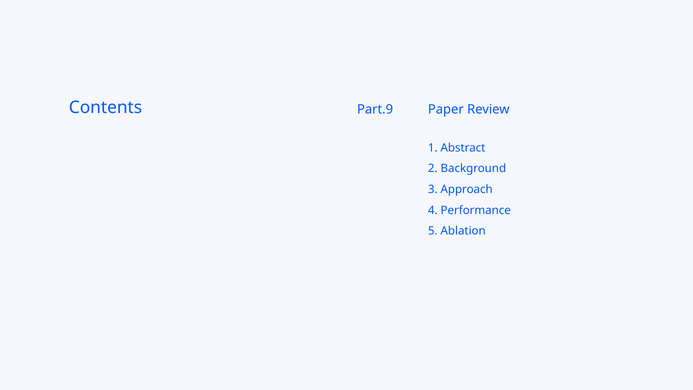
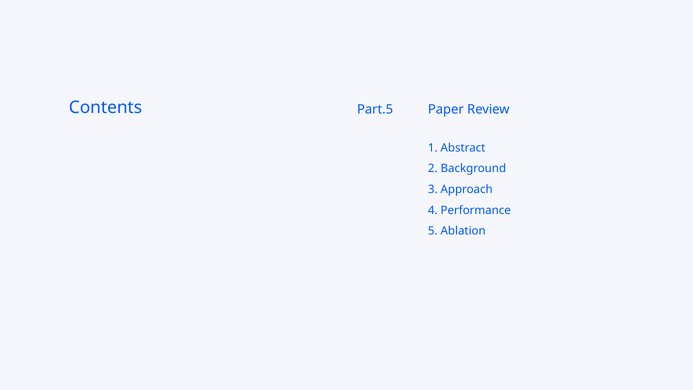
Part.9: Part.9 -> Part.5 (375, 109)
